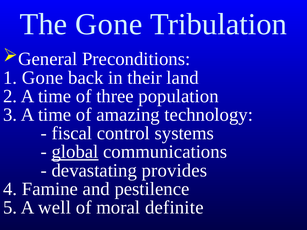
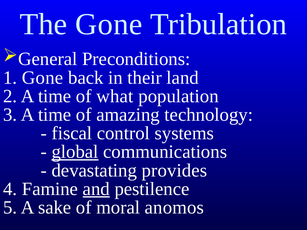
three: three -> what (115, 96)
and underline: none -> present (96, 189)
well: well -> sake (55, 208)
definite: definite -> anomos (174, 208)
